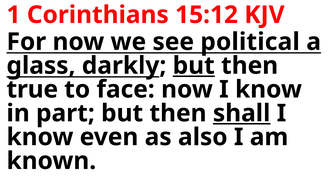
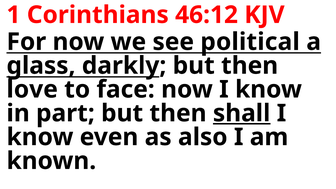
15:12: 15:12 -> 46:12 (207, 15)
but underline: present -> none (194, 66)
true: true -> love (32, 89)
